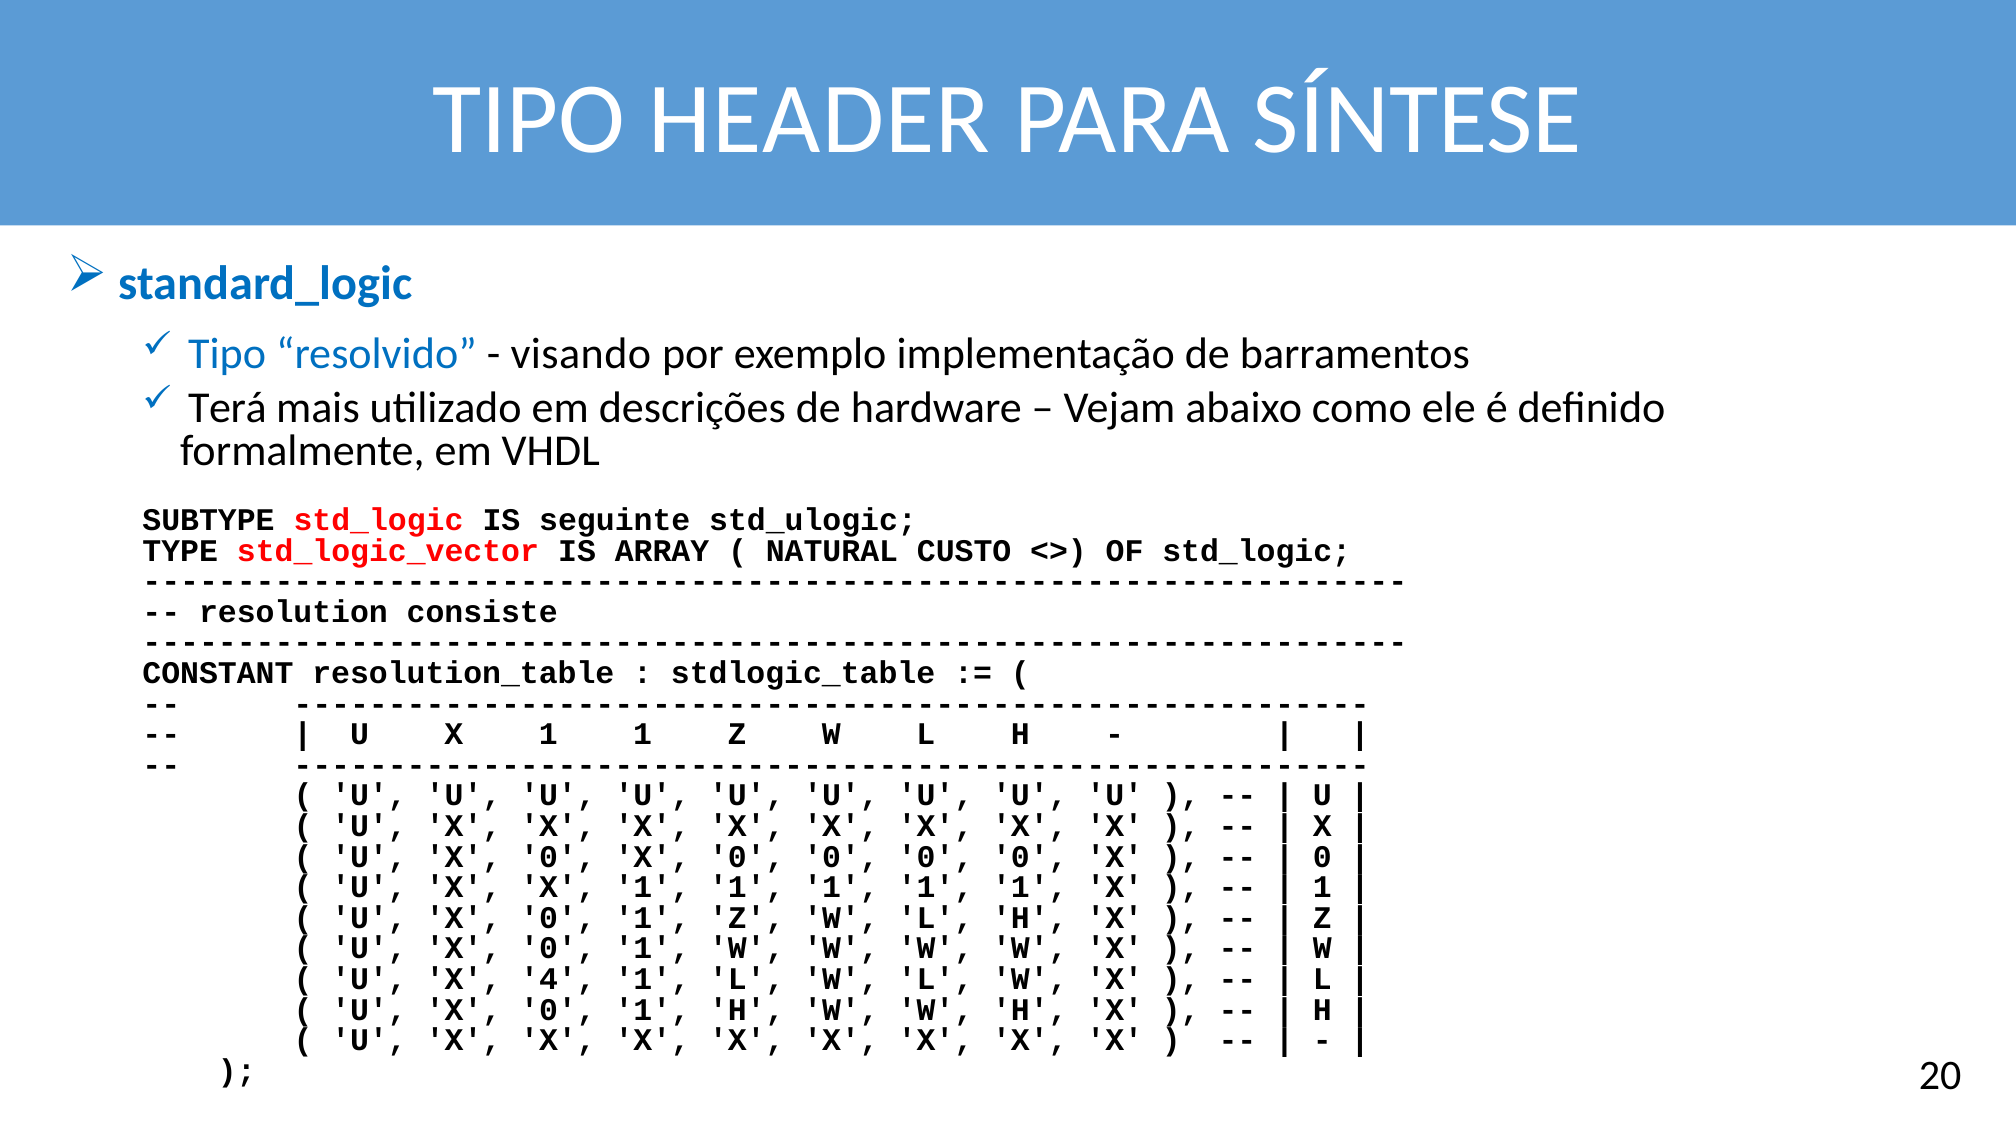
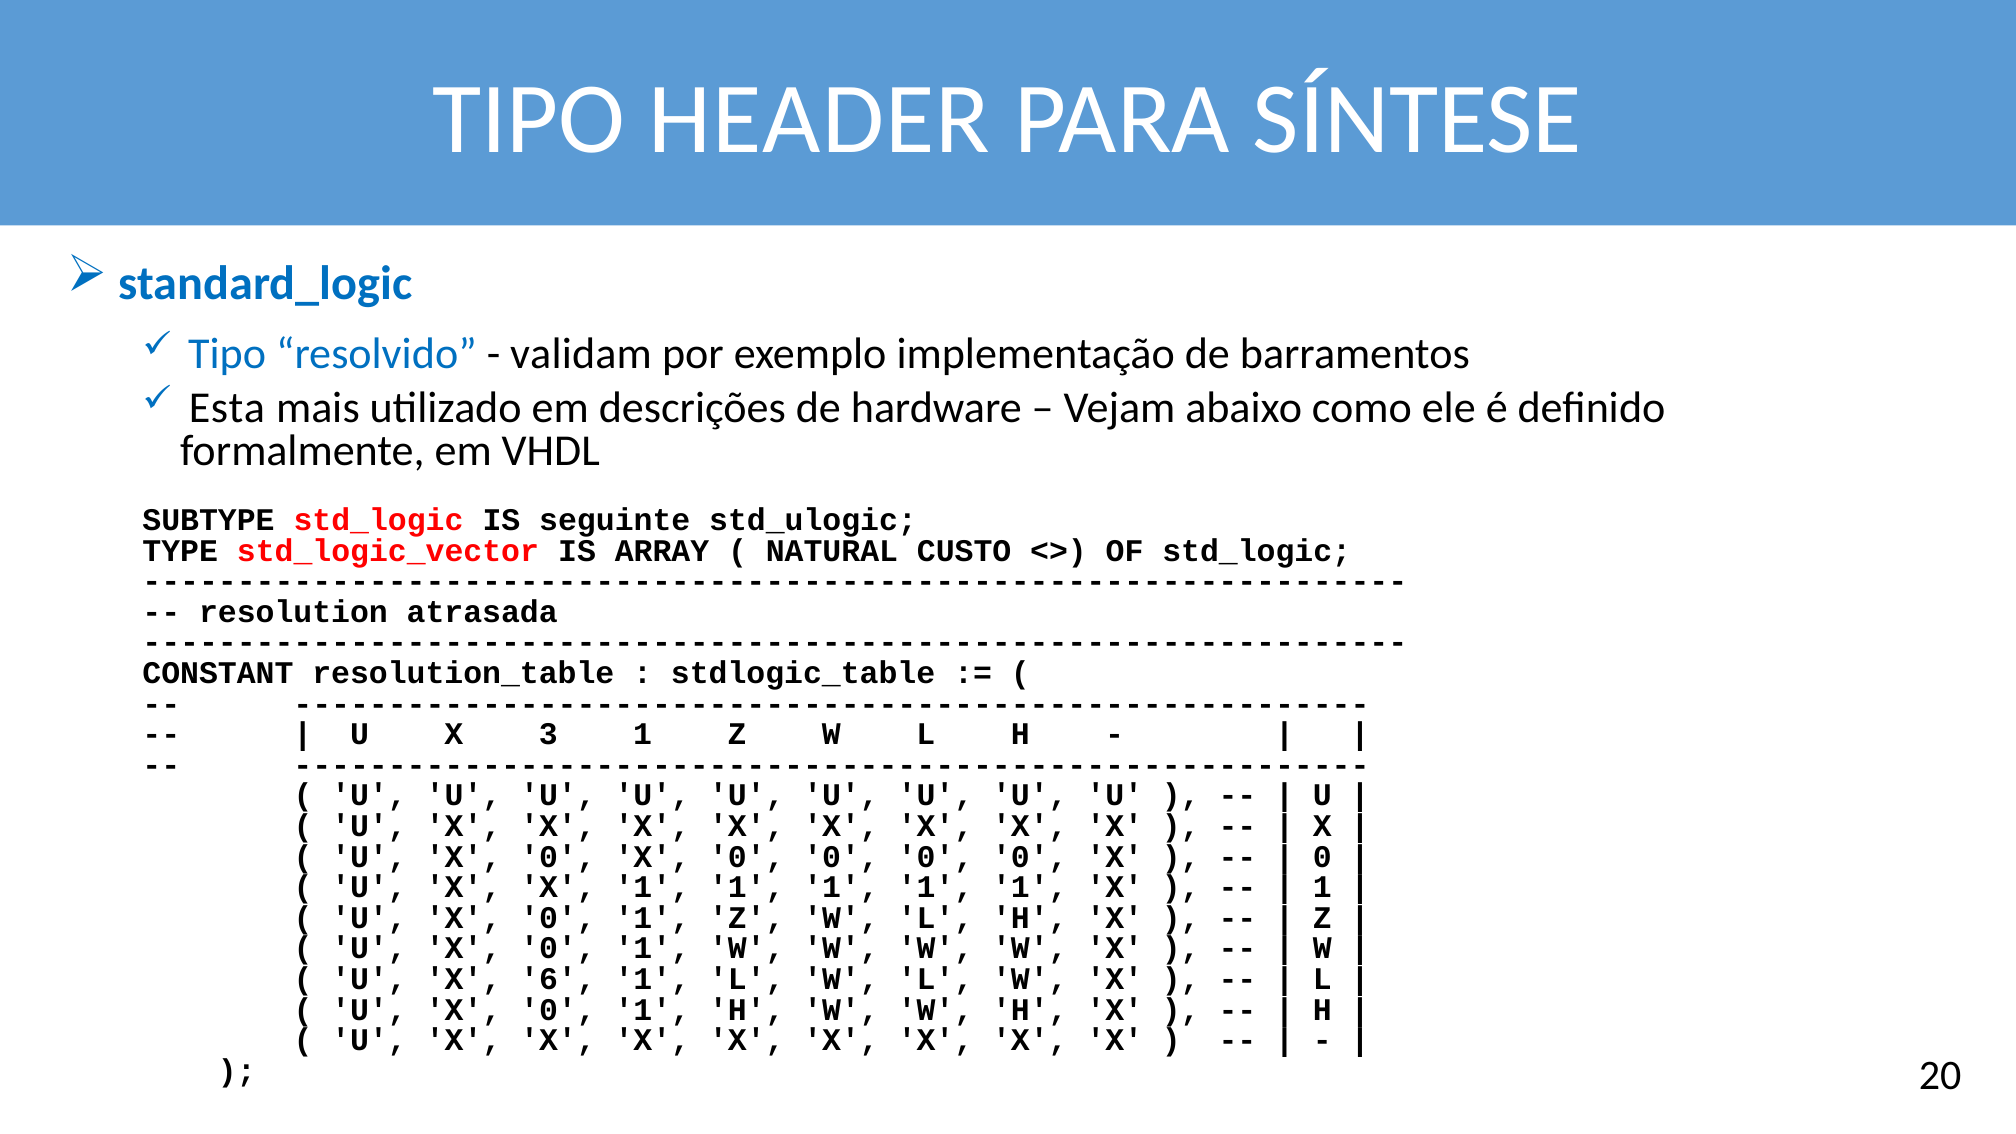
visando: visando -> validam (581, 354)
Terá: Terá -> Esta (227, 408)
consiste: consiste -> atrasada (482, 612)
U X 1: 1 -> 3 (548, 734)
4: 4 -> 6 (558, 979)
